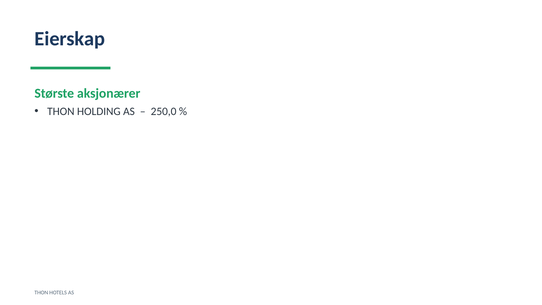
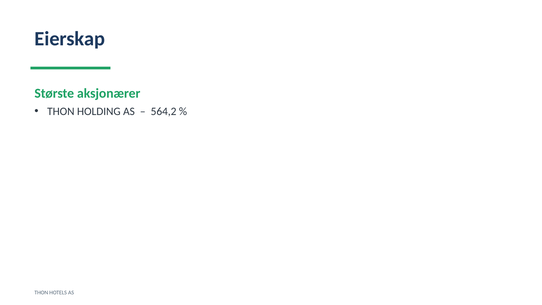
250,0: 250,0 -> 564,2 (164, 111)
